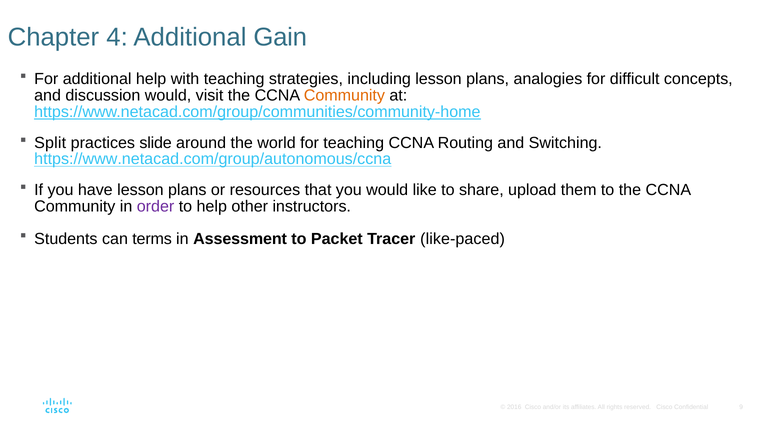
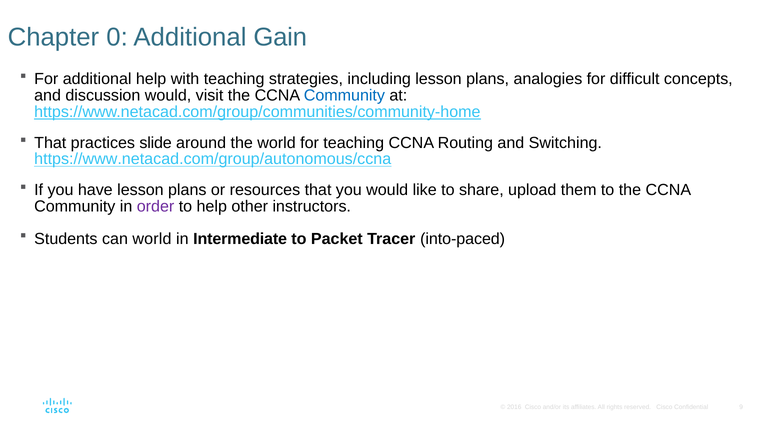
4: 4 -> 0 (117, 37)
Community colour: orange -> blue (344, 96)
Split: Split -> That (50, 143)
can terms: terms -> world (152, 239)
Assessment: Assessment -> Intermediate (240, 239)
like-paced: like-paced -> into-paced (463, 239)
